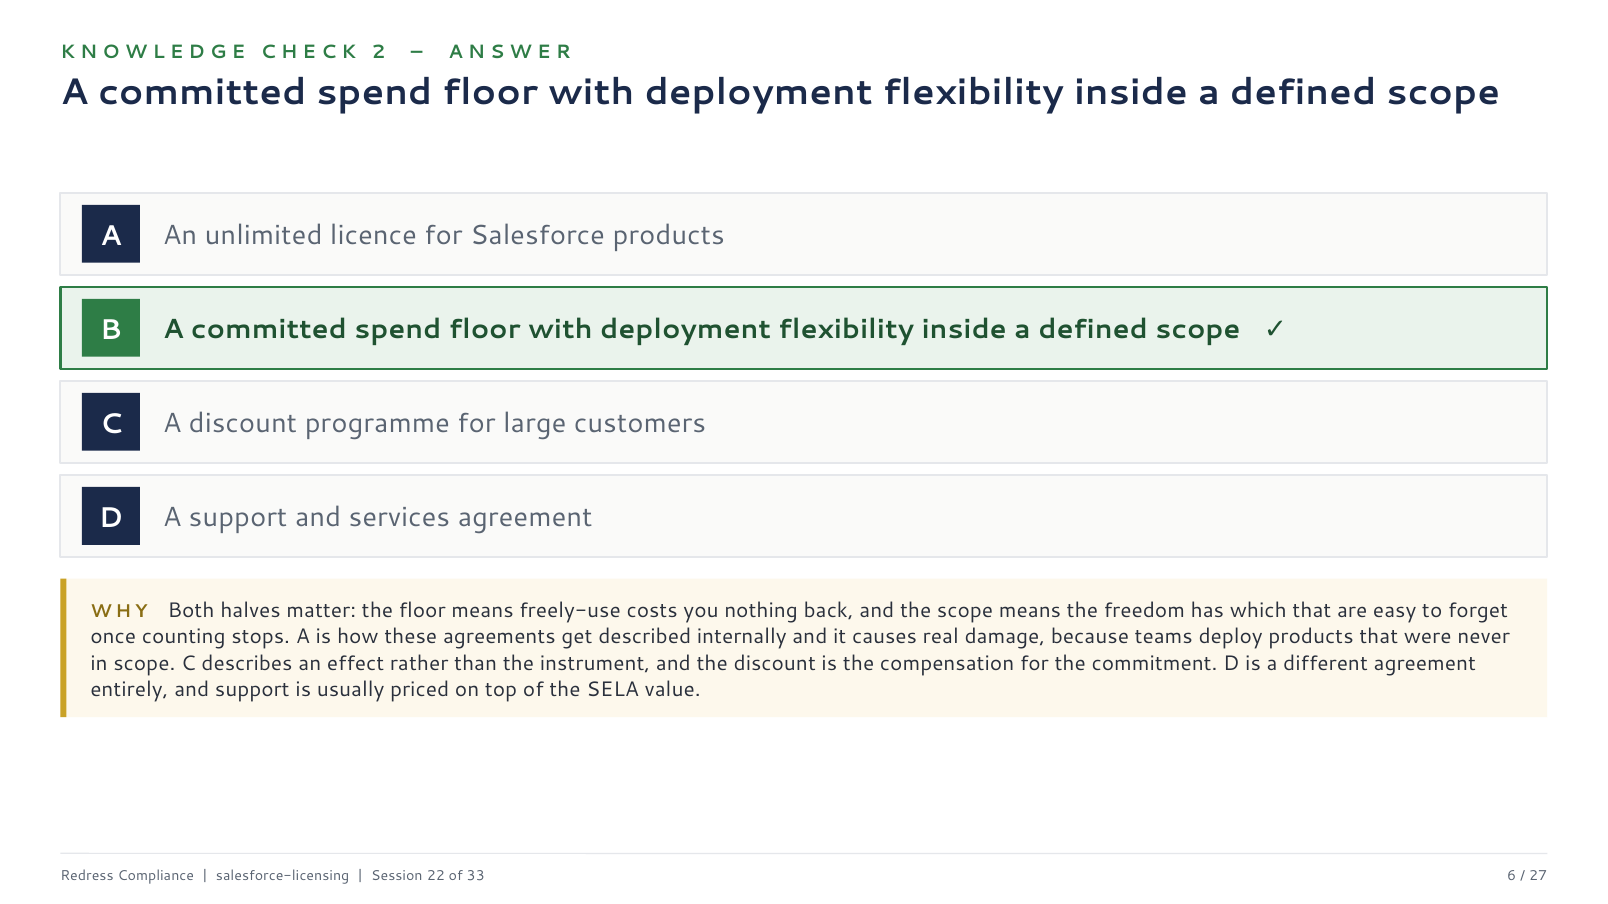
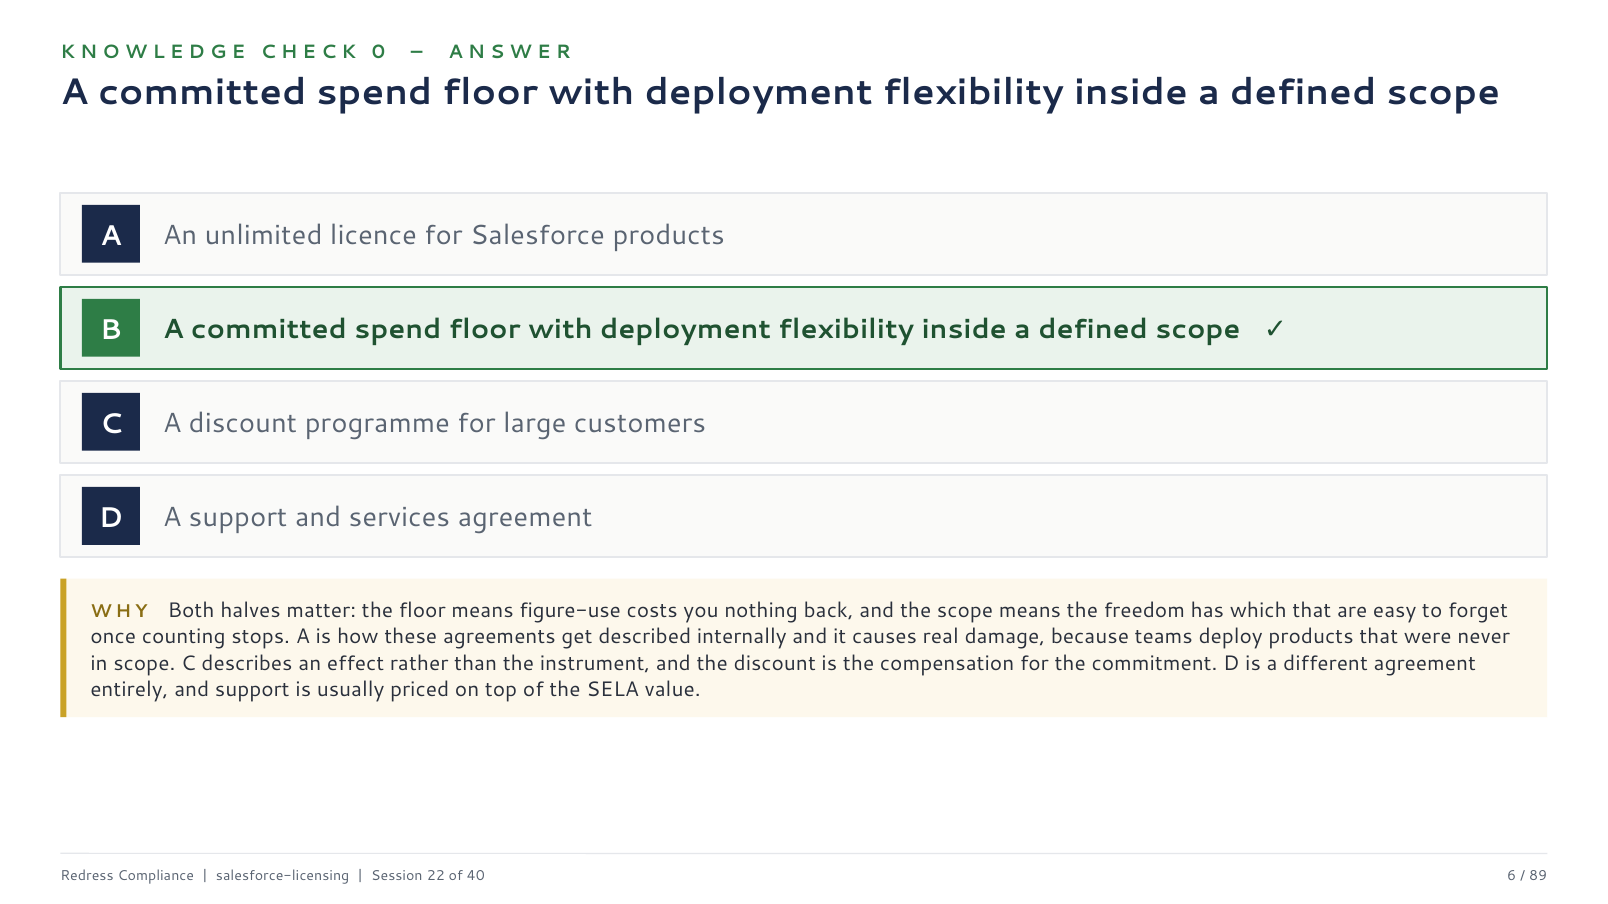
2: 2 -> 0 (378, 52)
freely-use: freely-use -> figure-use (570, 611)
33: 33 -> 40 (476, 877)
27: 27 -> 89 (1538, 877)
